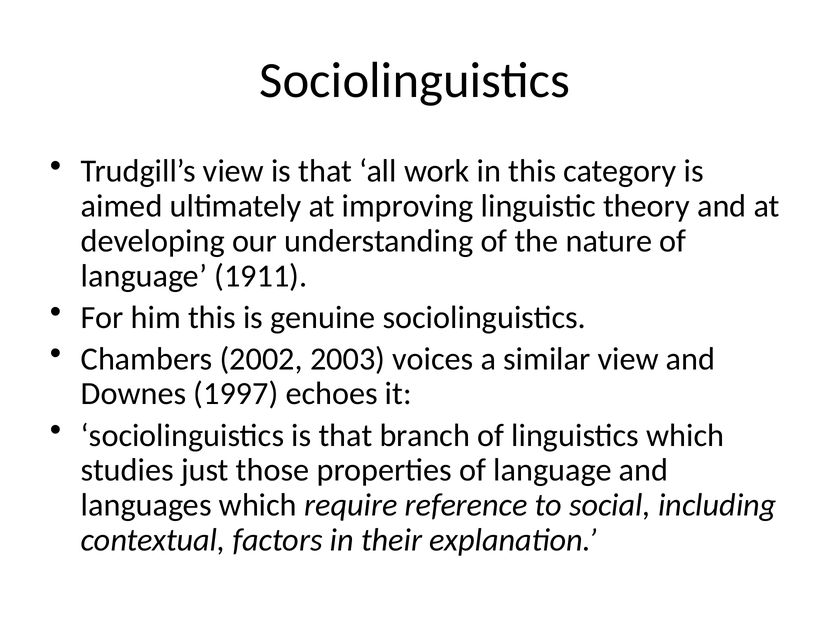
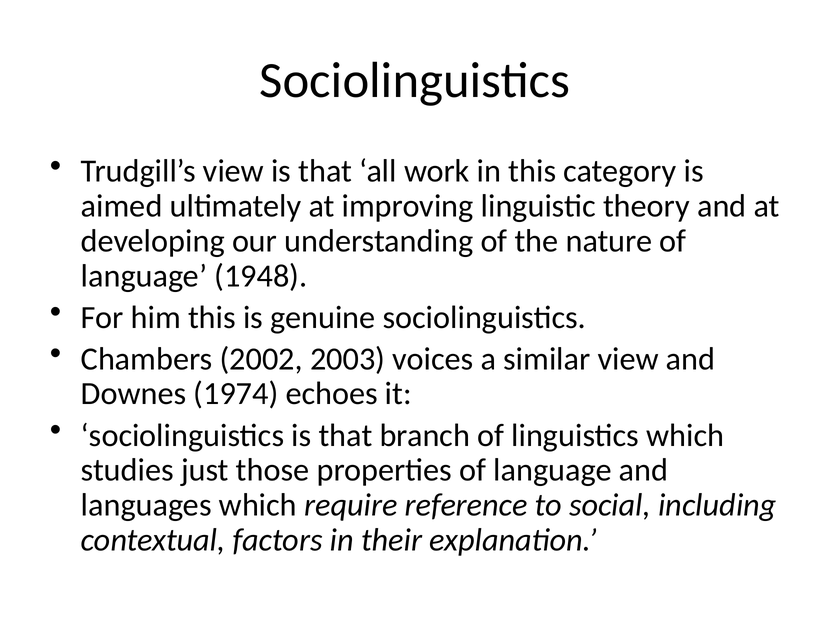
1911: 1911 -> 1948 (261, 276)
1997: 1997 -> 1974 (236, 393)
